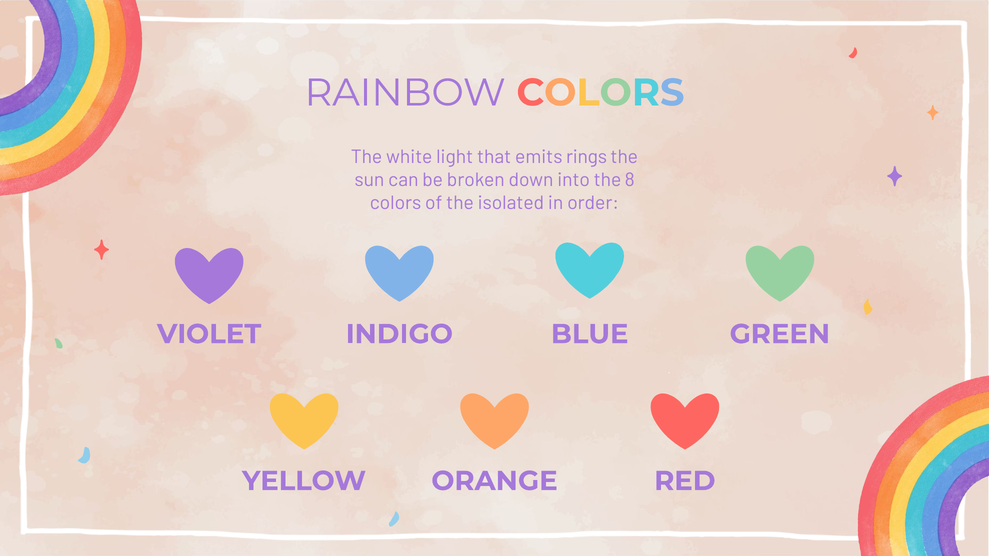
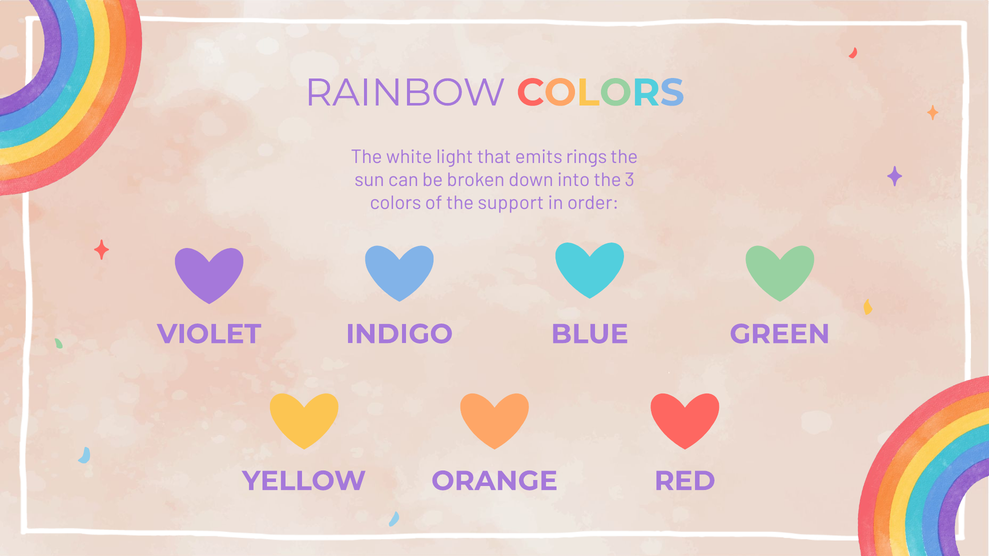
8: 8 -> 3 (630, 180)
isolated: isolated -> support (511, 203)
